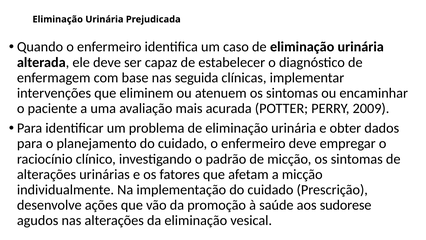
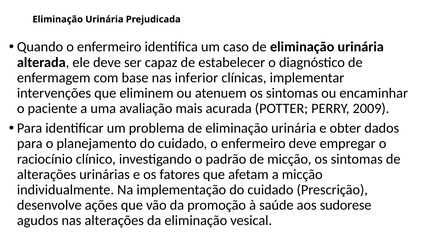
seguida: seguida -> inferior (196, 78)
